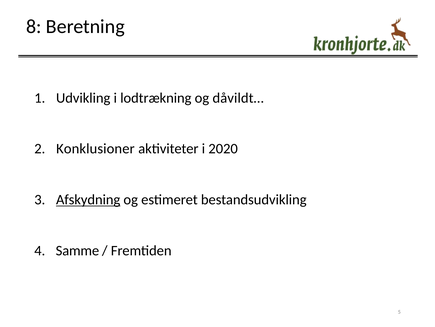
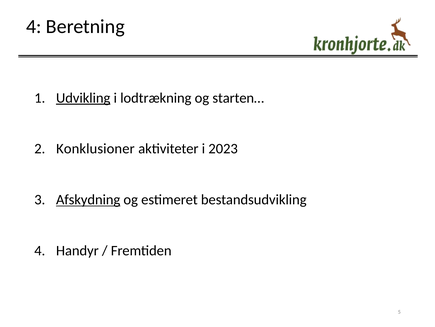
8: 8 -> 4 (34, 26)
Udvikling underline: none -> present (83, 98)
dåvildt…: dåvildt… -> starten… (238, 98)
2020: 2020 -> 2023 (223, 148)
Samme: Samme -> Handyr (77, 250)
